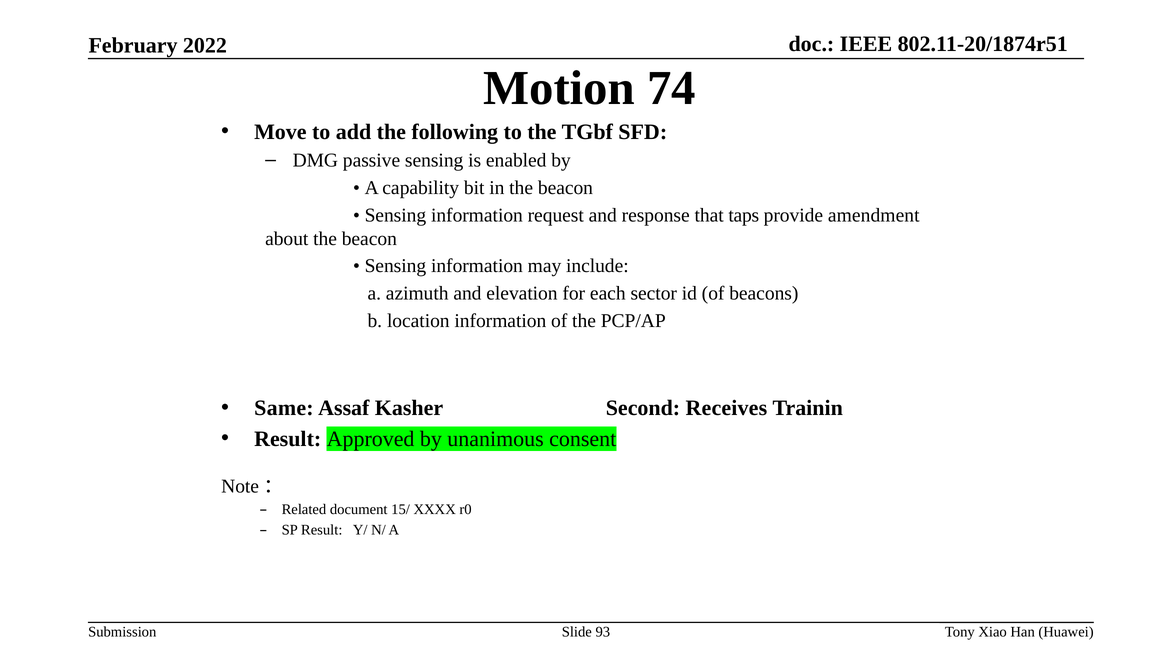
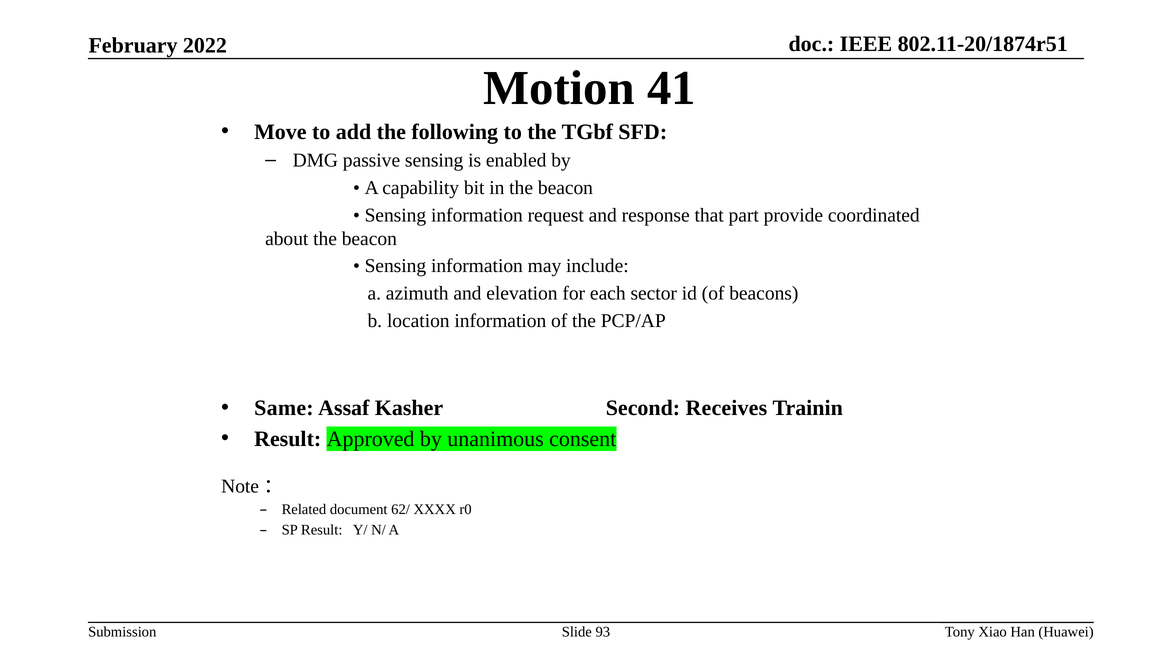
74: 74 -> 41 (671, 88)
taps: taps -> part (744, 215)
amendment: amendment -> coordinated (874, 215)
15/: 15/ -> 62/ (401, 510)
